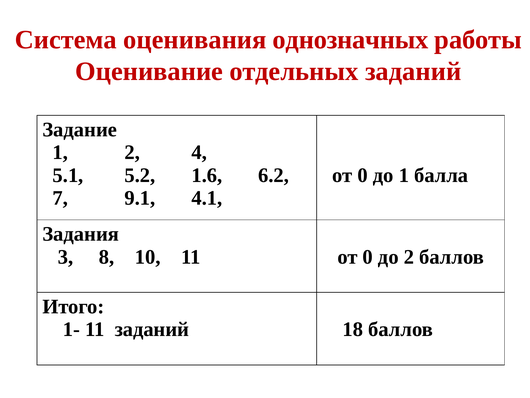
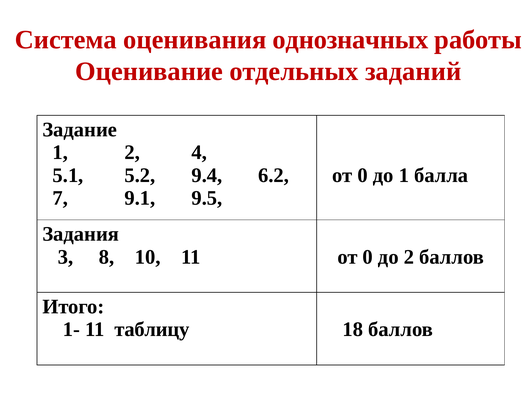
1.6: 1.6 -> 9.4 (207, 175)
4.1: 4.1 -> 9.5 (207, 198)
11 заданий: заданий -> таблицу (152, 329)
